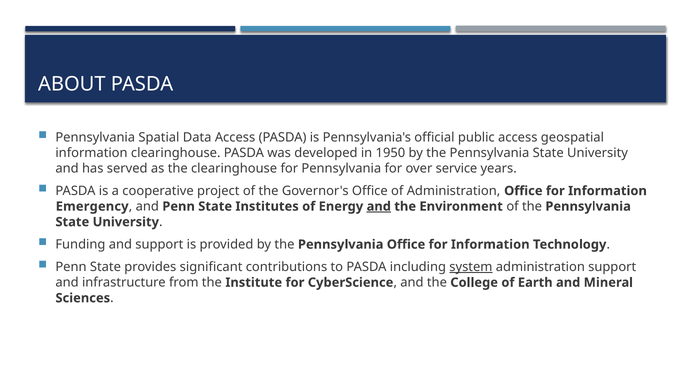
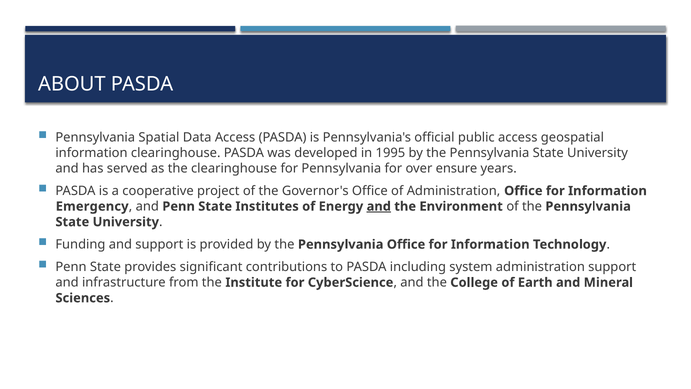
1950: 1950 -> 1995 (390, 153)
service: service -> ensure (457, 168)
system underline: present -> none (471, 267)
